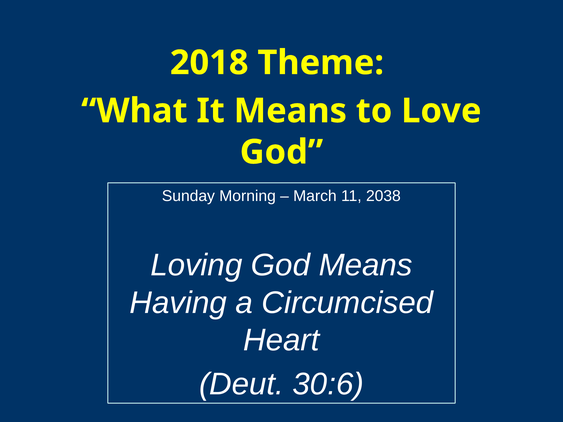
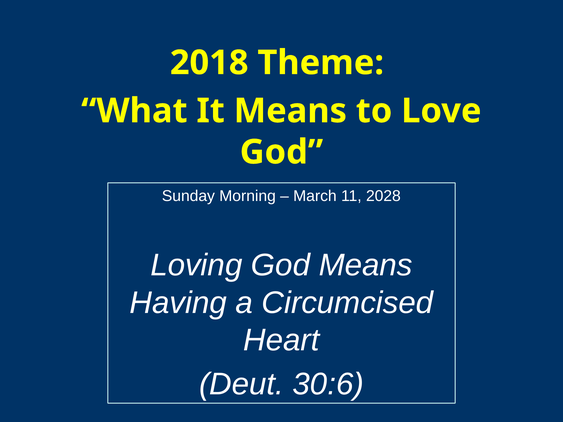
2038: 2038 -> 2028 (383, 196)
